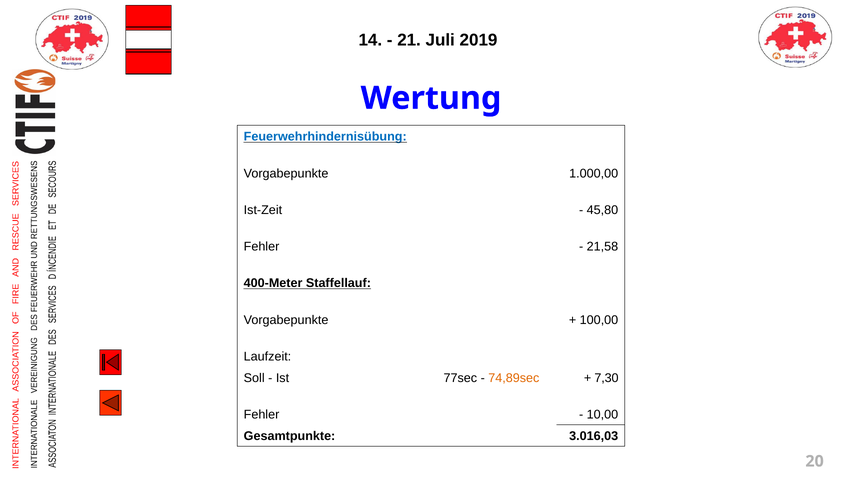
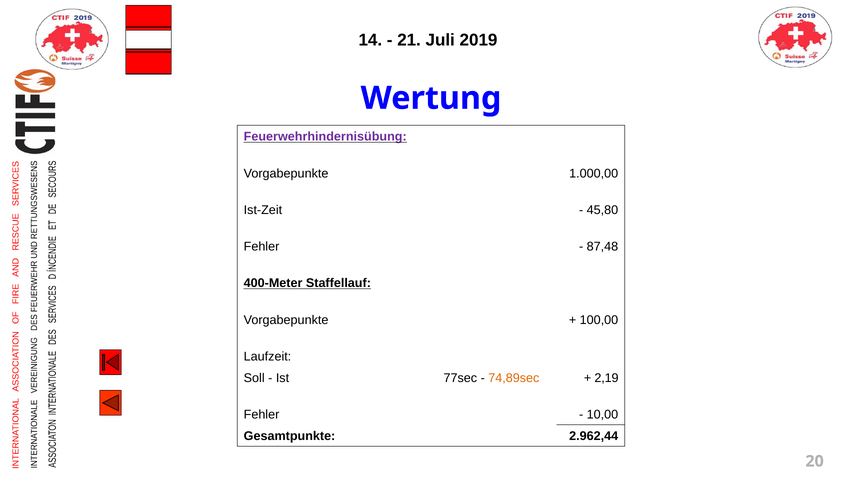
Feuerwehrhindernisübung colour: blue -> purple (325, 137)
21,58: 21,58 -> 87,48 (602, 247)
7,30: 7,30 -> 2,19 (607, 378)
3.016,03: 3.016,03 -> 2.962,44 (594, 436)
